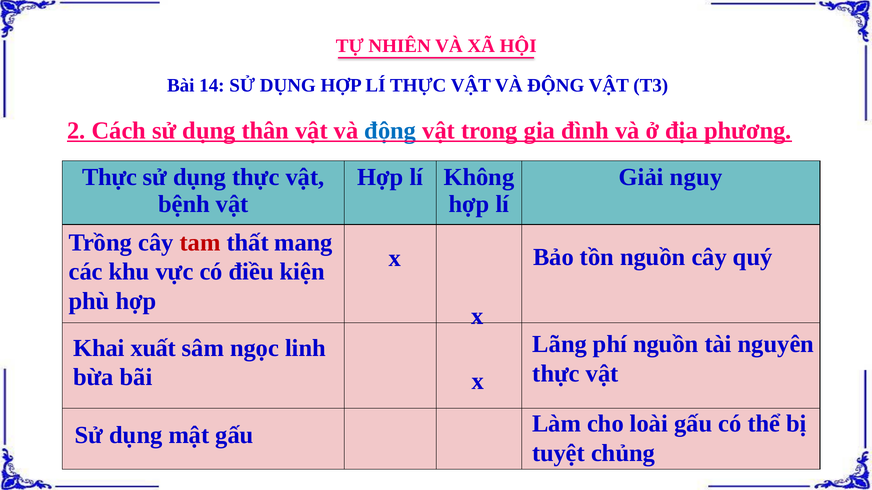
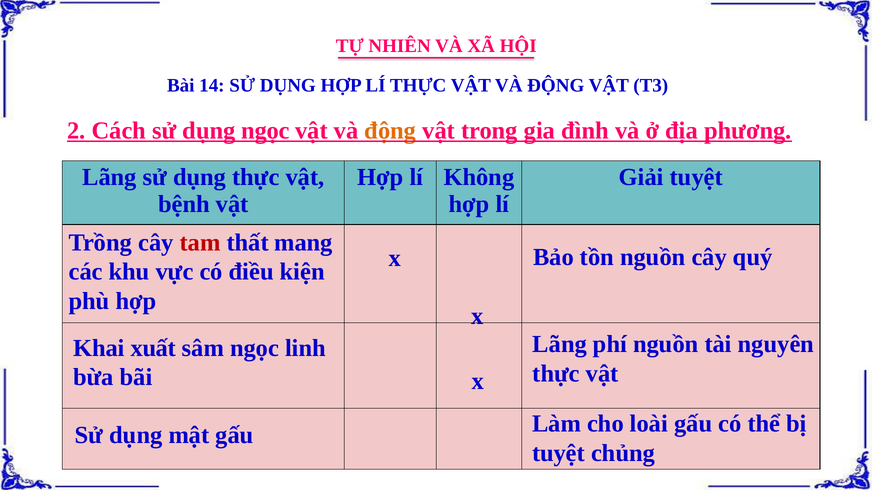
dụng thân: thân -> ngọc (265, 130)
động colour: blue -> orange (390, 130)
Thực: Thực -> Lãng (109, 177)
Giải nguy: nguy -> tuyệt (696, 177)
